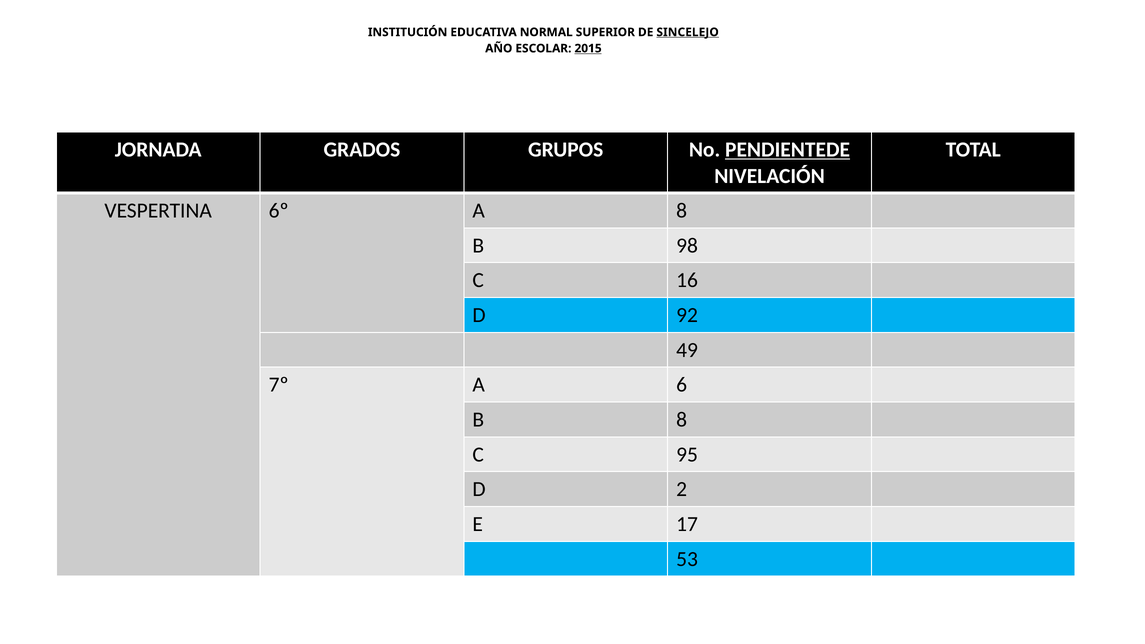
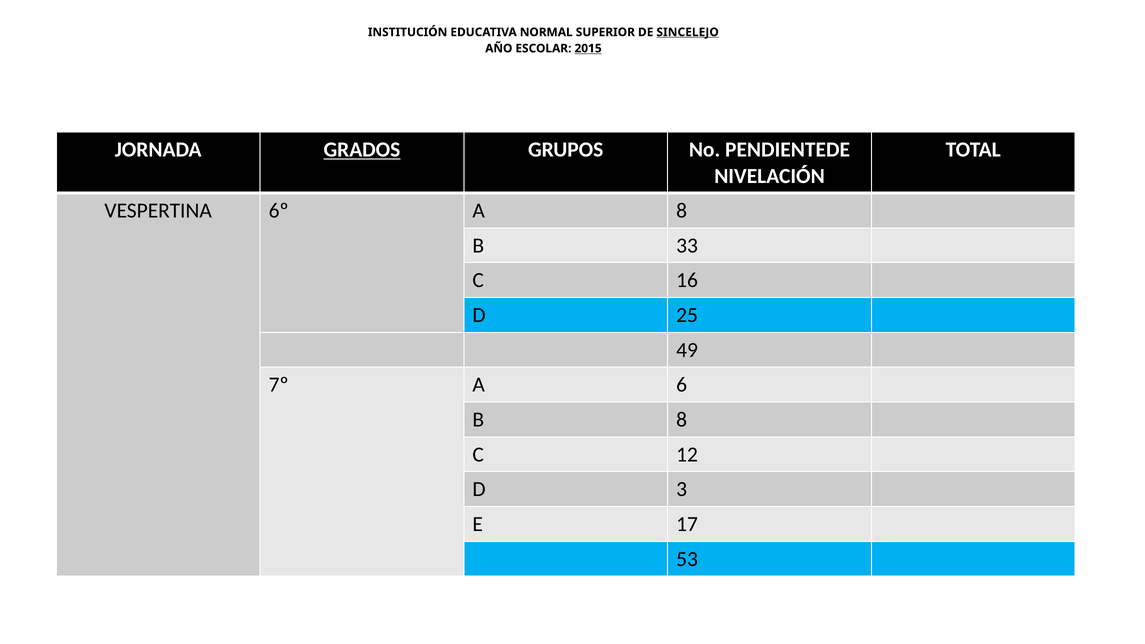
GRADOS underline: none -> present (362, 150)
PENDIENTEDE underline: present -> none (788, 150)
98: 98 -> 33 (687, 246)
92: 92 -> 25 (687, 315)
95: 95 -> 12 (687, 455)
2: 2 -> 3 (682, 489)
